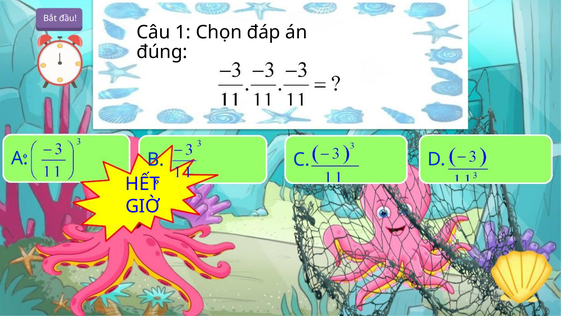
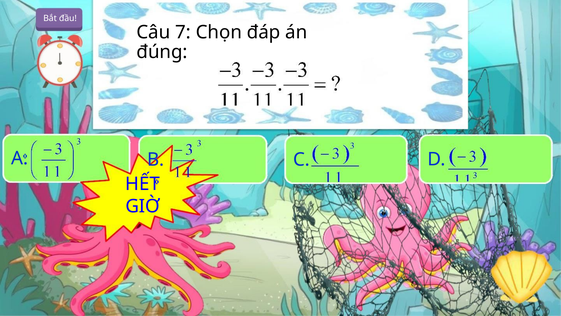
1: 1 -> 7 (183, 32)
